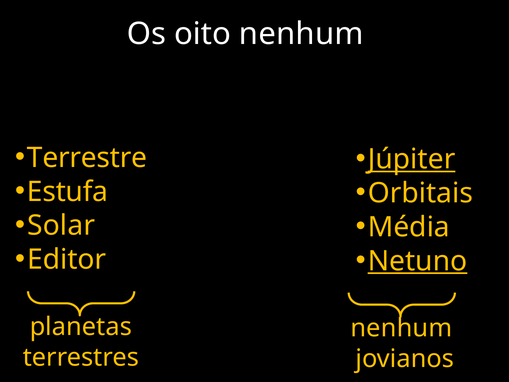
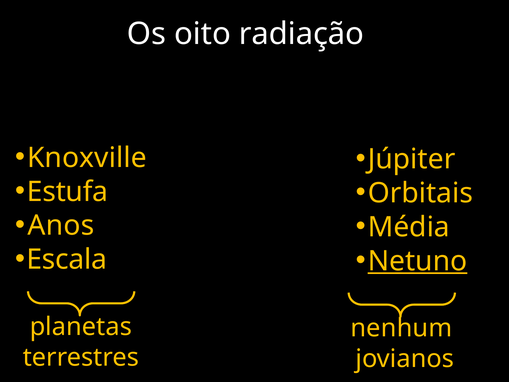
oito nenhum: nenhum -> radiação (301, 34)
Terrestre: Terrestre -> Knoxville (87, 158)
Júpiter underline: present -> none (412, 159)
Solar: Solar -> Anos (61, 225)
Editor: Editor -> Escala (67, 259)
